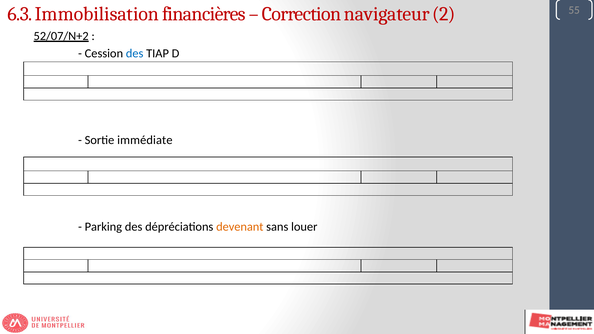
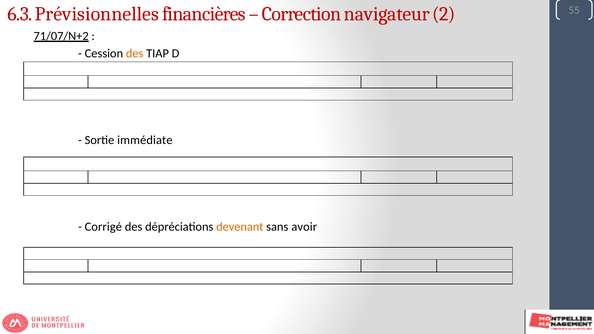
Immobilisation: Immobilisation -> Prévisionnelles (97, 14)
52/07/N+2: 52/07/N+2 -> 71/07/N+2 (61, 36)
des colour: blue -> orange (135, 53)
Parking: Parking -> Corrigé (103, 227)
louer: louer -> avoir (304, 227)
